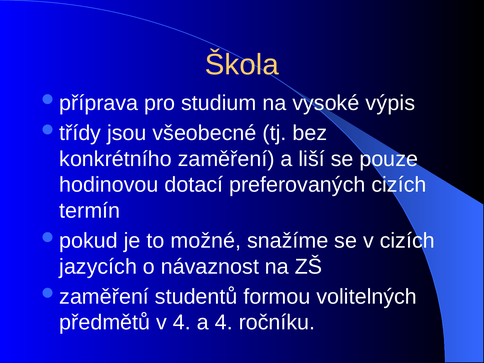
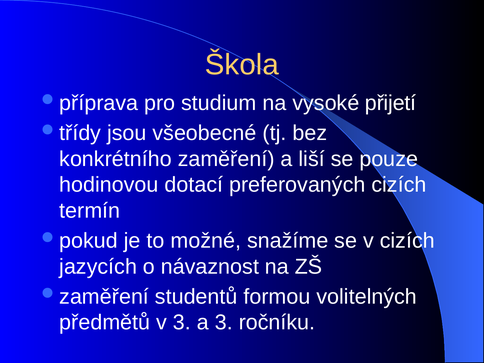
výpis: výpis -> přijetí (391, 103)
v 4: 4 -> 3 (182, 323)
a 4: 4 -> 3 (224, 323)
